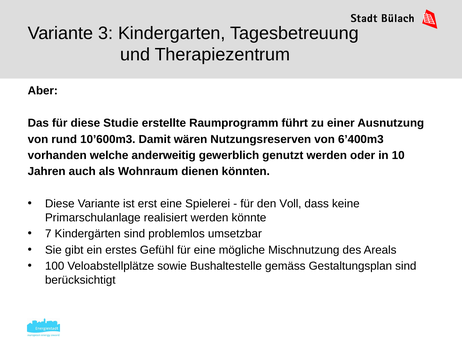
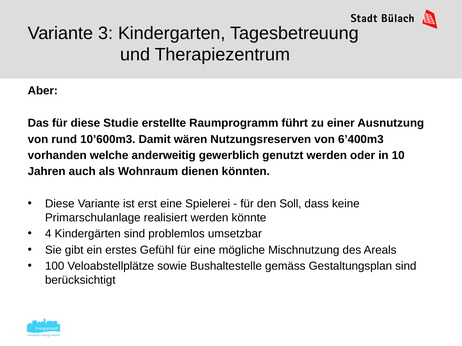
Voll: Voll -> Soll (290, 204)
7: 7 -> 4 (48, 234)
